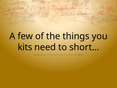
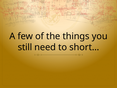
kits: kits -> still (25, 47)
